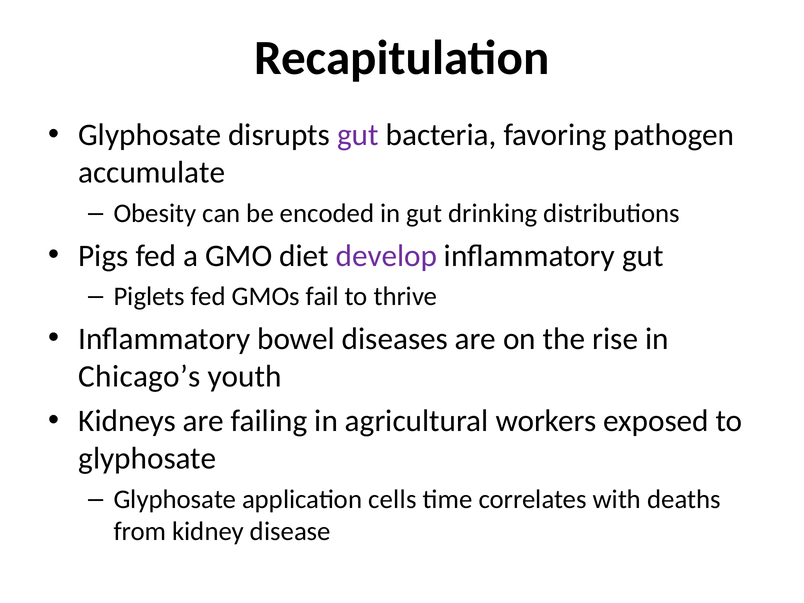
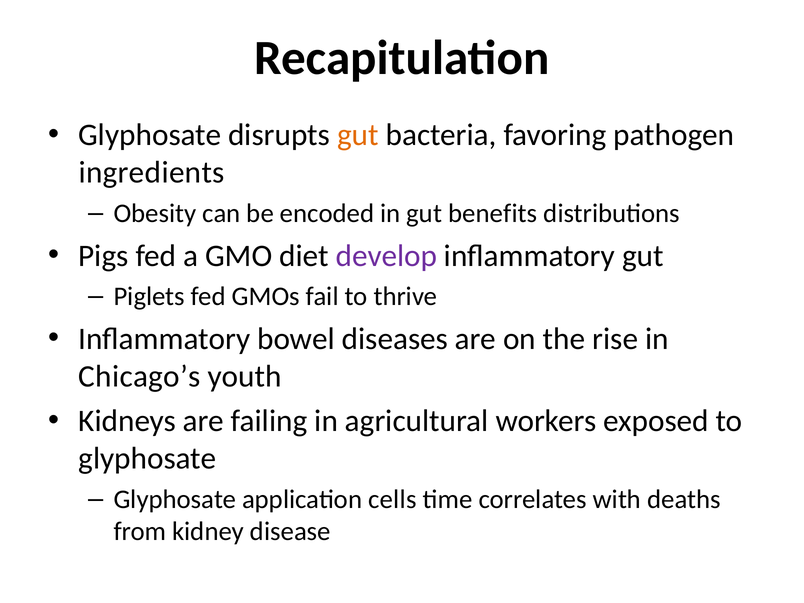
gut colour: purple -> orange (358, 135)
accumulate: accumulate -> ingredients (152, 173)
drinking: drinking -> benefits (493, 213)
